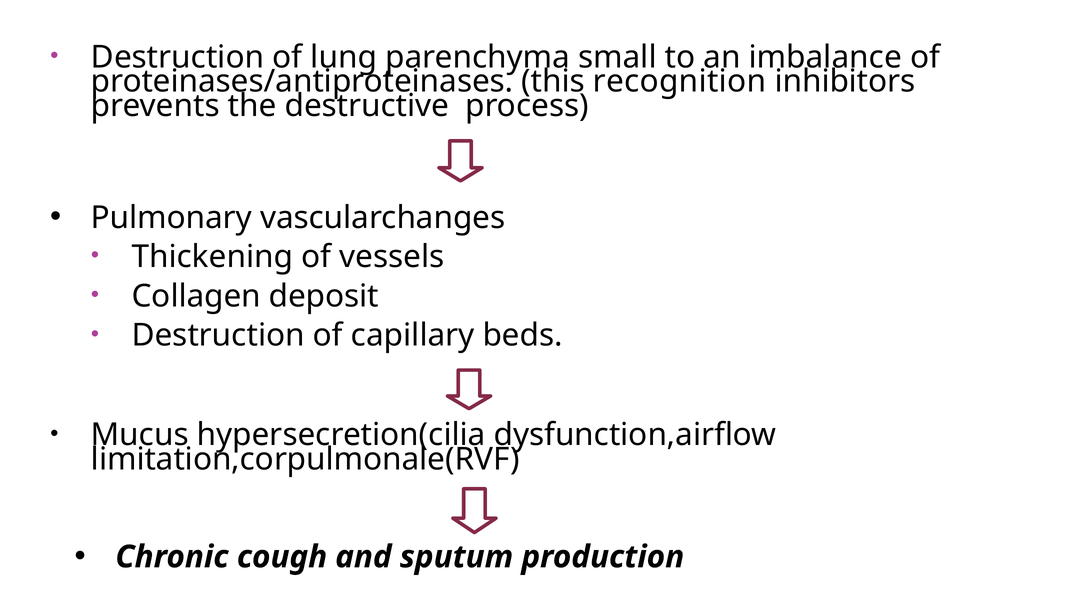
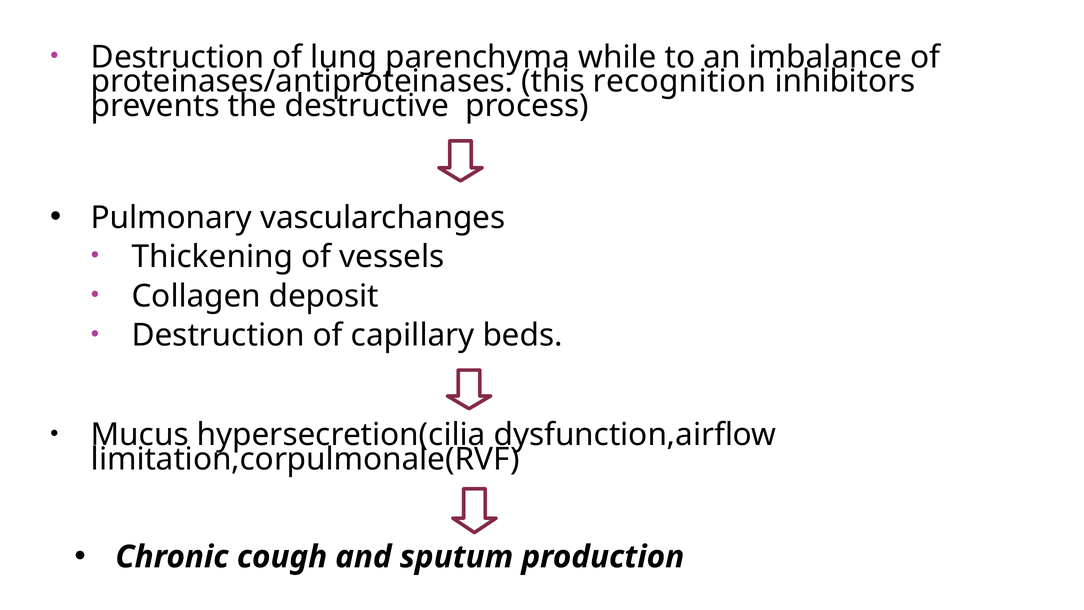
small: small -> while (617, 57)
